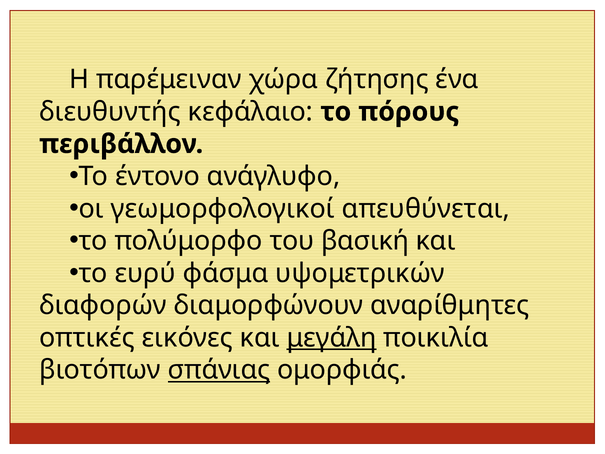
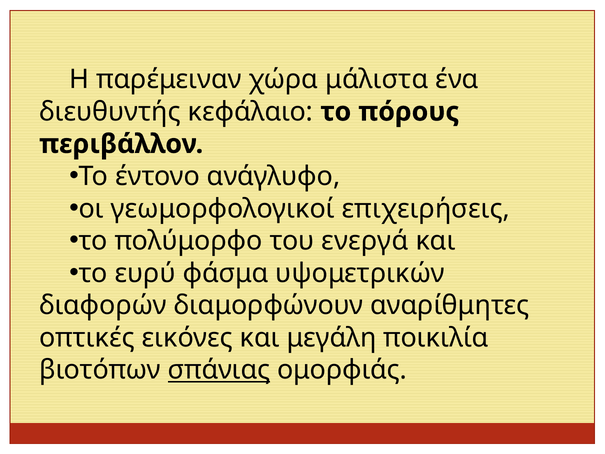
ζήτησης: ζήτησης -> μάλιστα (377, 79)
απευθύνεται: απευθύνεται -> επιχειρήσεις (426, 209)
βασική: βασική -> ενεργά (365, 241)
μεγάλη underline: present -> none (332, 338)
